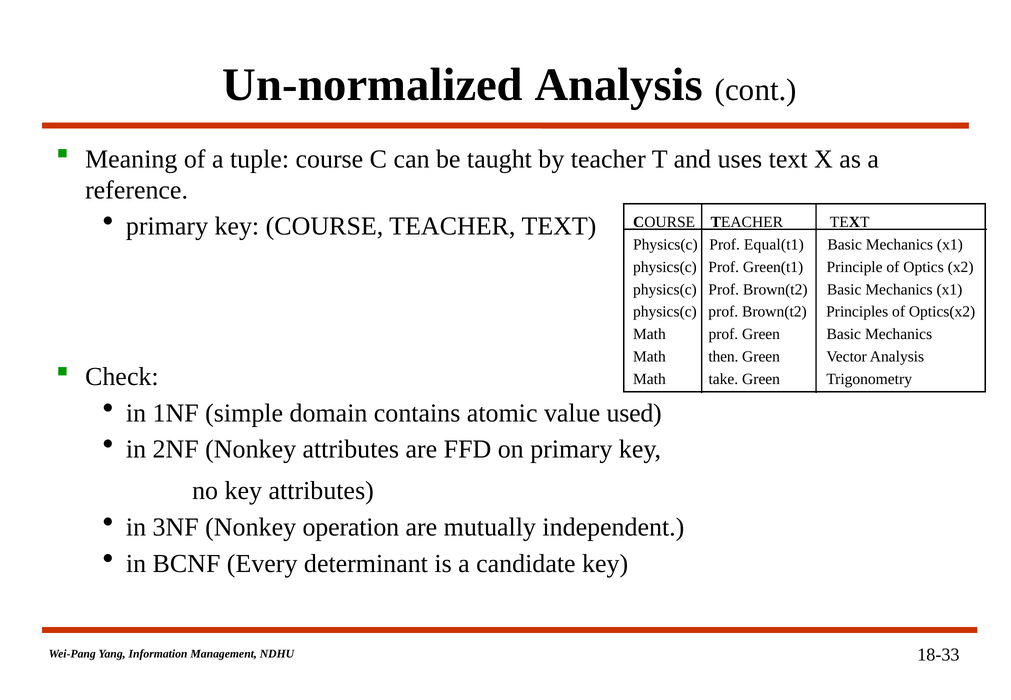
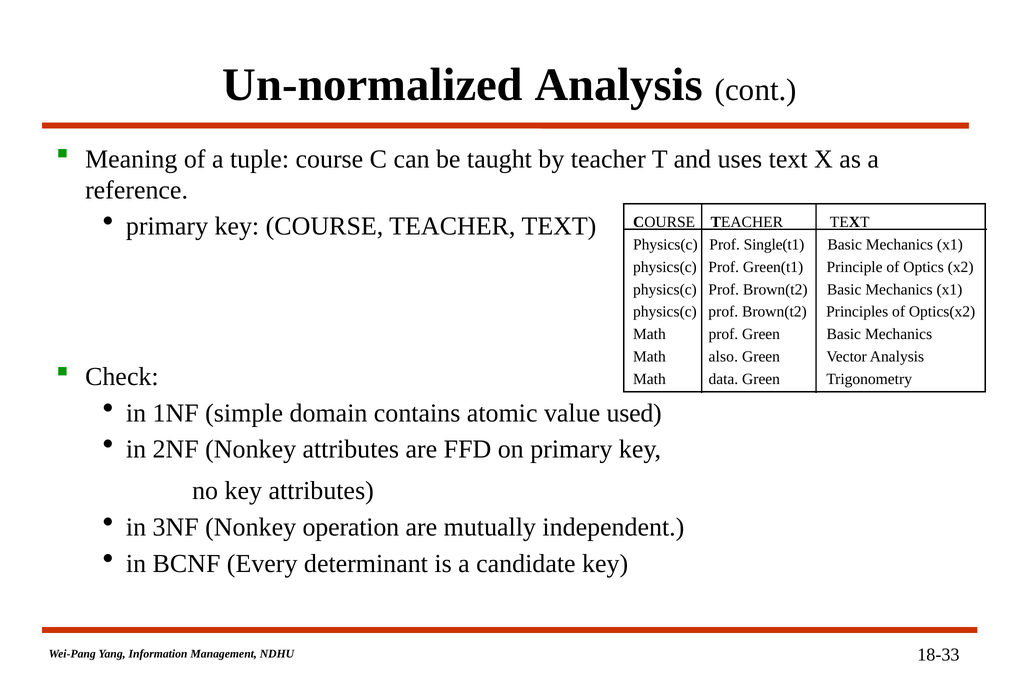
Equal(t1: Equal(t1 -> Single(t1 (774, 245)
then: then -> also (723, 357)
take: take -> data (723, 379)
